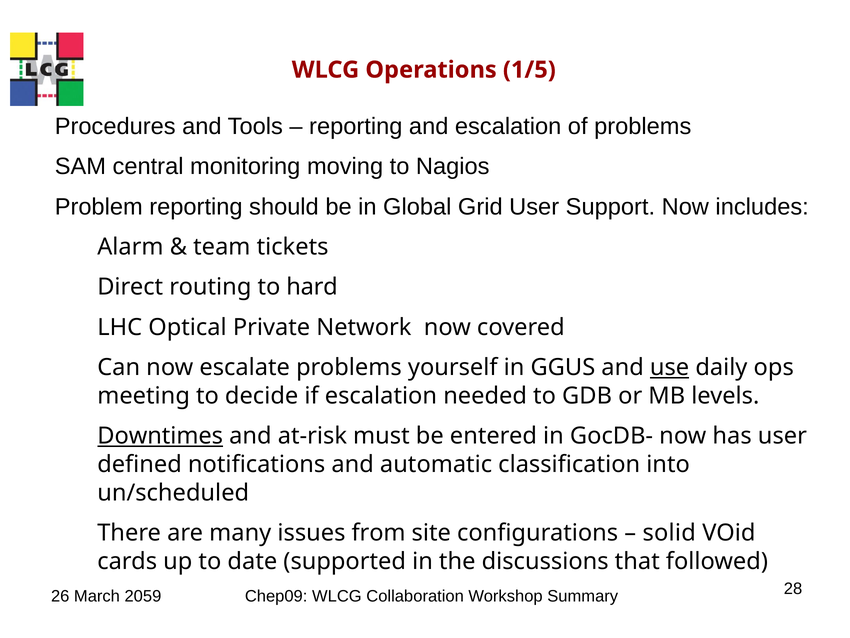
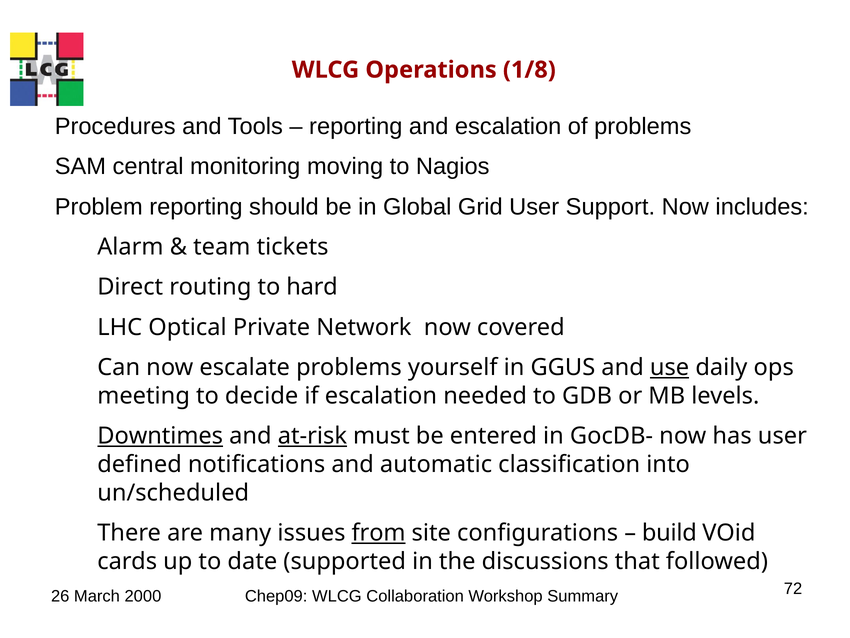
1/5: 1/5 -> 1/8 (529, 70)
at-risk underline: none -> present (312, 436)
from underline: none -> present (379, 533)
solid: solid -> build (669, 533)
2059: 2059 -> 2000 (143, 596)
28: 28 -> 72 (793, 588)
